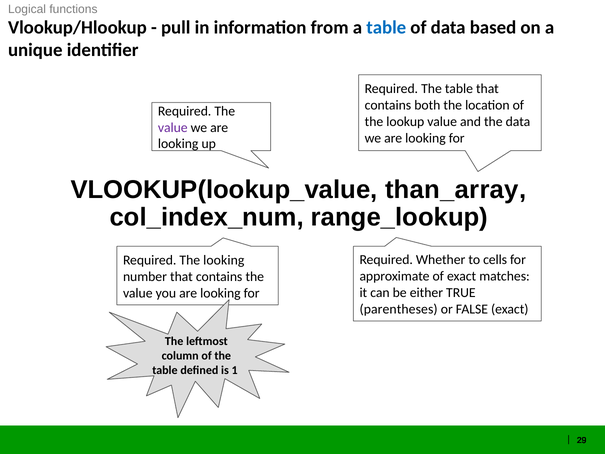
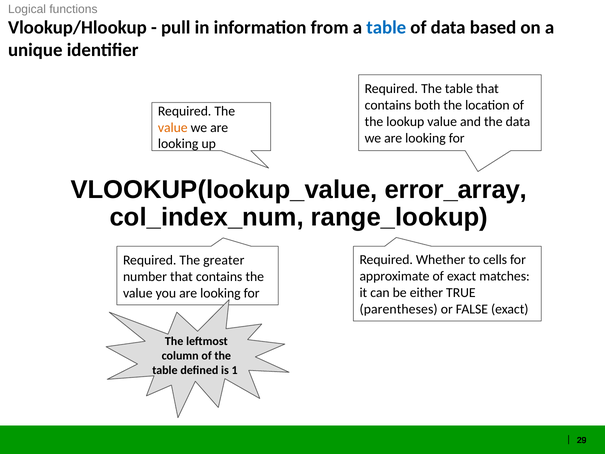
value colour: purple -> orange (173, 127)
than_array: than_array -> error_array (456, 190)
The looking: looking -> greater (224, 260)
